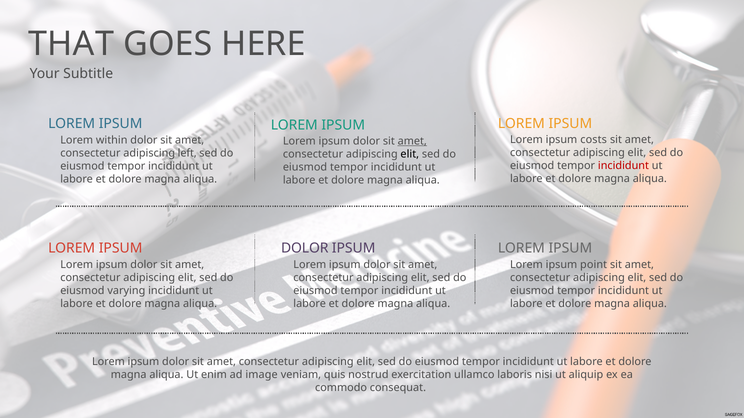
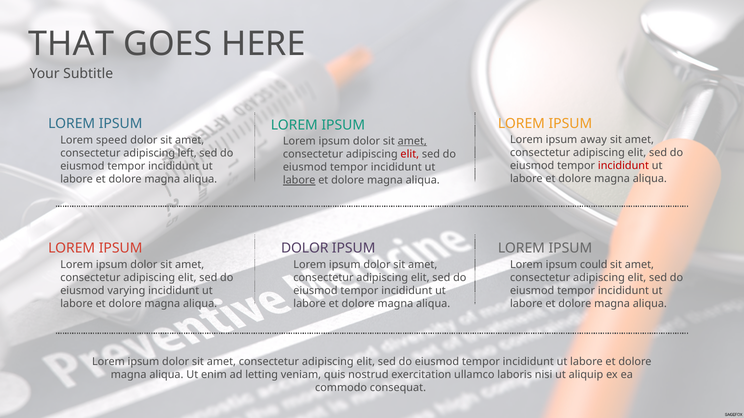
costs: costs -> away (594, 140)
within: within -> speed (112, 140)
elit colour: black -> red (410, 154)
labore underline: none -> present (299, 180)
point: point -> could (594, 265)
image: image -> letting (262, 375)
